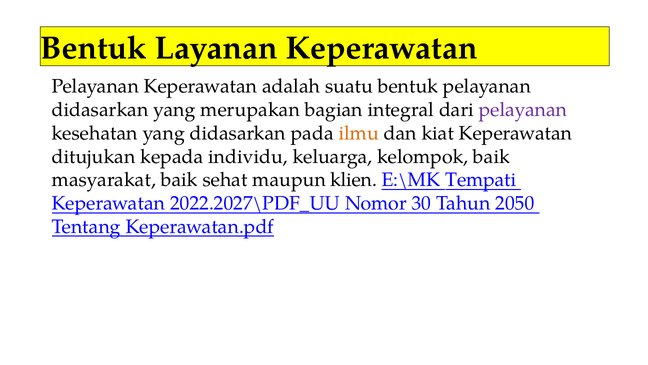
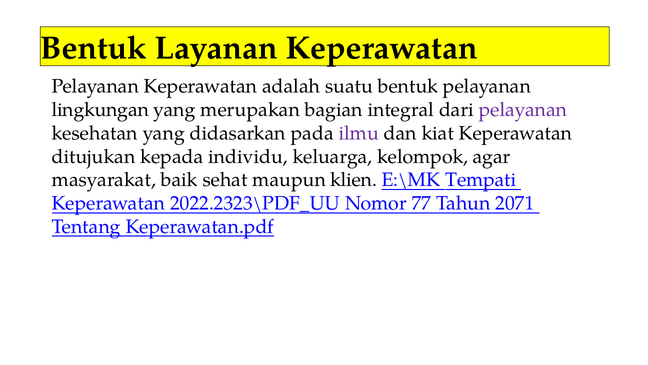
didasarkan: didasarkan -> lingkungan (100, 110)
ilmu colour: orange -> purple (359, 133)
kelompok baik: baik -> agar (492, 157)
2022.2027\PDF_UU: 2022.2027\PDF_UU -> 2022.2323\PDF_UU (255, 203)
30: 30 -> 77 (421, 203)
2050: 2050 -> 2071 (515, 203)
